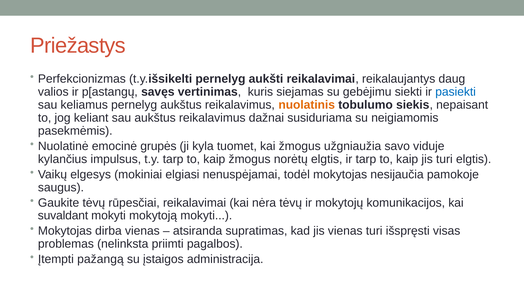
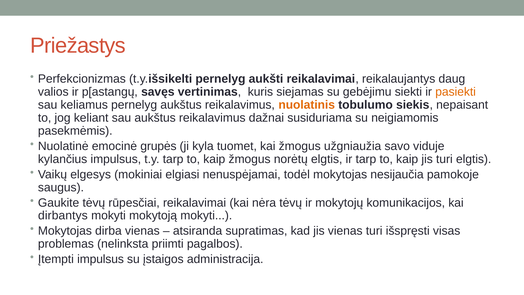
pasiekti colour: blue -> orange (456, 92)
suvaldant: suvaldant -> dirbantys (63, 215)
Įtempti pažangą: pažangą -> impulsus (101, 259)
